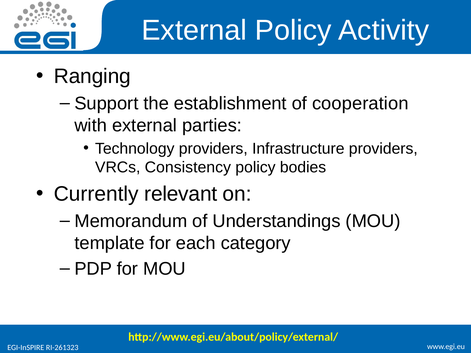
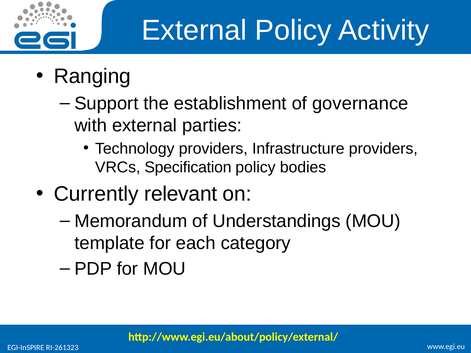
cooperation: cooperation -> governance (360, 103)
Consistency: Consistency -> Specification (188, 168)
